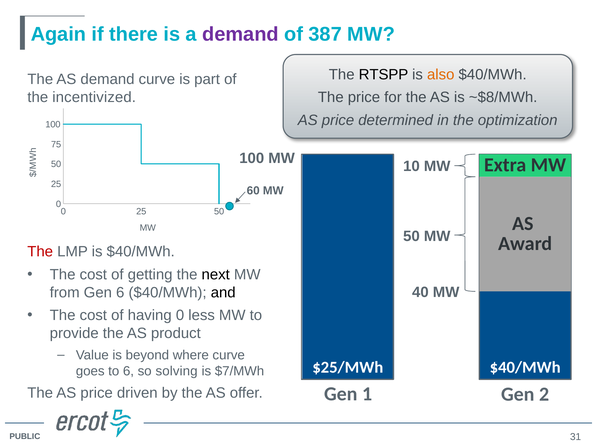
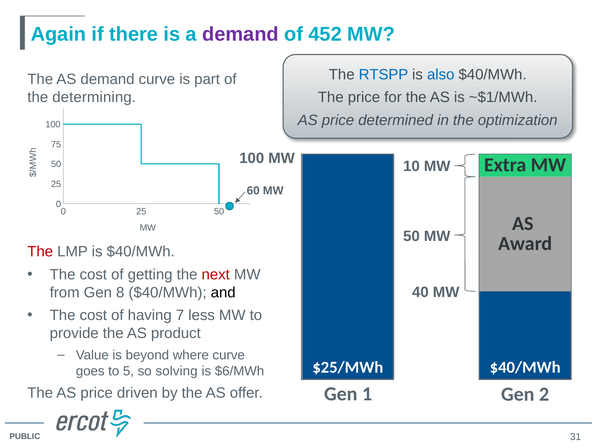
387: 387 -> 452 (325, 34)
RTSPP colour: black -> blue (383, 75)
also colour: orange -> blue (441, 75)
incentivized: incentivized -> determining (94, 97)
~$8/MWh: ~$8/MWh -> ~$1/MWh (503, 97)
next colour: black -> red (216, 275)
Gen 6: 6 -> 8 (120, 293)
having 0: 0 -> 7 (180, 316)
to 6: 6 -> 5 (128, 371)
$7/MWh: $7/MWh -> $6/MWh (240, 371)
